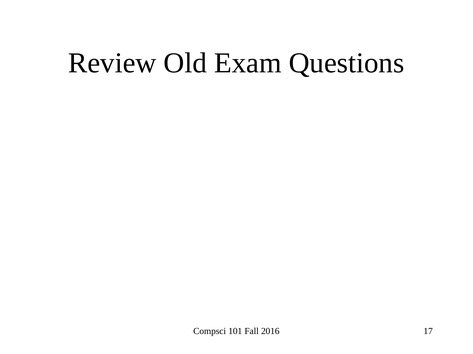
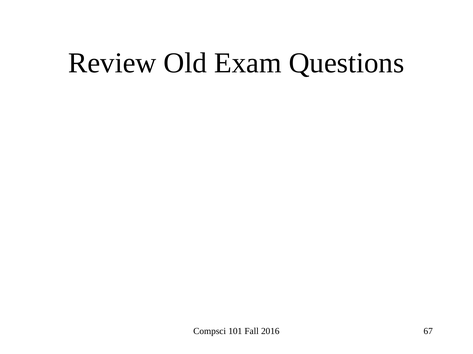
17: 17 -> 67 (428, 332)
